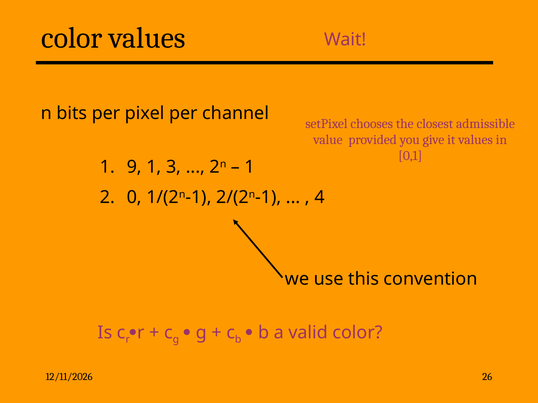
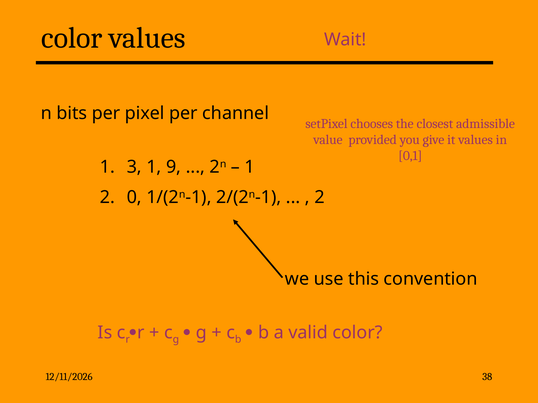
9: 9 -> 3 (134, 167)
3: 3 -> 9 (174, 167)
4: 4 -> 2 (320, 198)
26: 26 -> 38 (487, 377)
